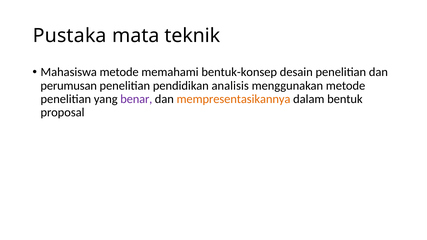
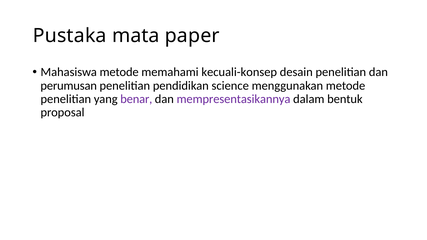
teknik: teknik -> paper (192, 36)
bentuk-konsep: bentuk-konsep -> kecuali-konsep (239, 72)
analisis: analisis -> science (230, 86)
mempresentasikannya colour: orange -> purple (234, 99)
